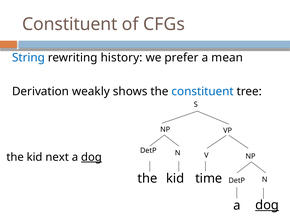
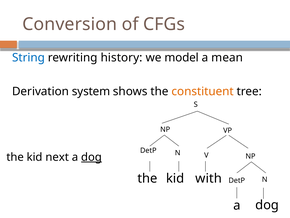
Constituent: Constituent -> Conversion (70, 24)
prefer: prefer -> model (182, 58)
weakly: weakly -> system (91, 91)
constituent colour: blue -> orange (203, 91)
time: time -> with (209, 178)
dog underline: present -> none (267, 205)
